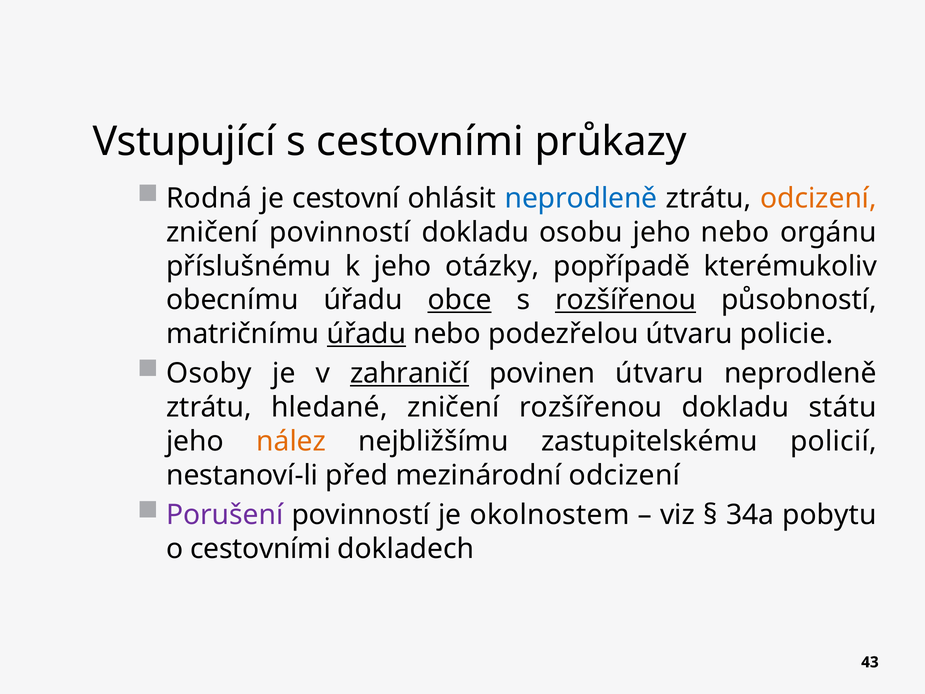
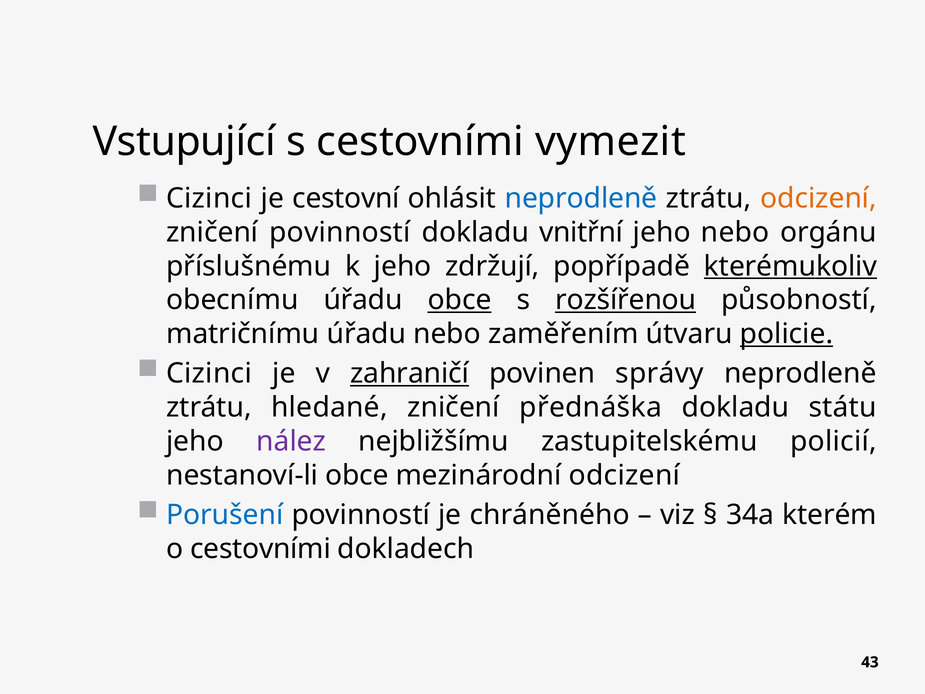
průkazy: průkazy -> vymezit (610, 141)
Rodná: Rodná -> Cizinci (209, 198)
osobu: osobu -> vnitřní (581, 232)
otázky: otázky -> zdržují (492, 266)
kterémukoliv underline: none -> present (790, 266)
úřadu underline: present -> none (366, 334)
podezřelou: podezřelou -> zaměřením (563, 334)
policie underline: none -> present (787, 334)
Osoby: Osoby -> Cizinci (209, 373)
povinen útvaru: útvaru -> správy (660, 373)
zničení rozšířenou: rozšířenou -> přednáška (591, 407)
nález colour: orange -> purple (291, 441)
nestanoví-li před: před -> obce (357, 475)
Porušení colour: purple -> blue (225, 515)
okolnostem: okolnostem -> chráněného (550, 515)
pobytu: pobytu -> kterém (830, 515)
